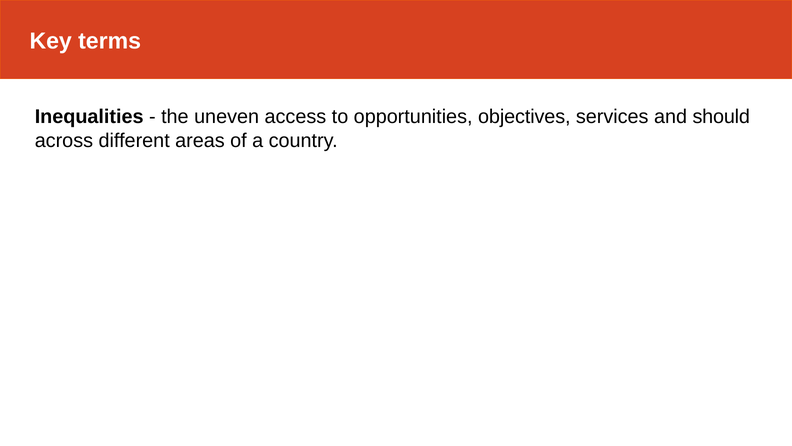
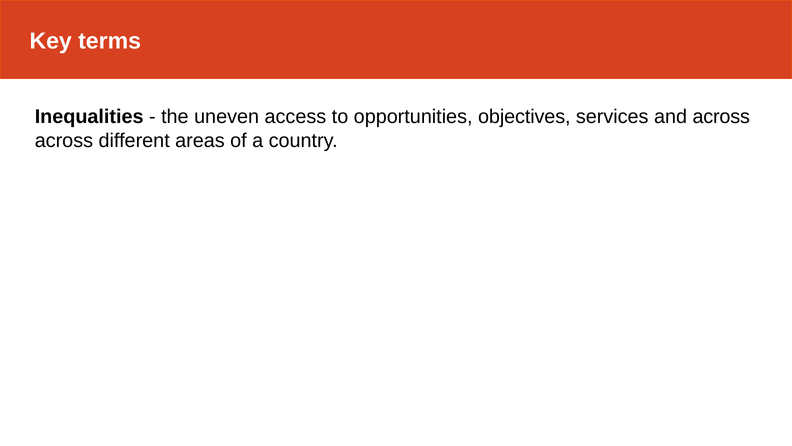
and should: should -> across (721, 117)
